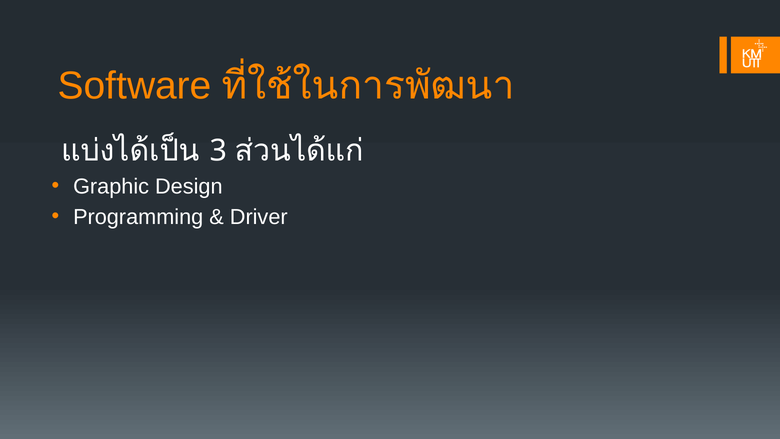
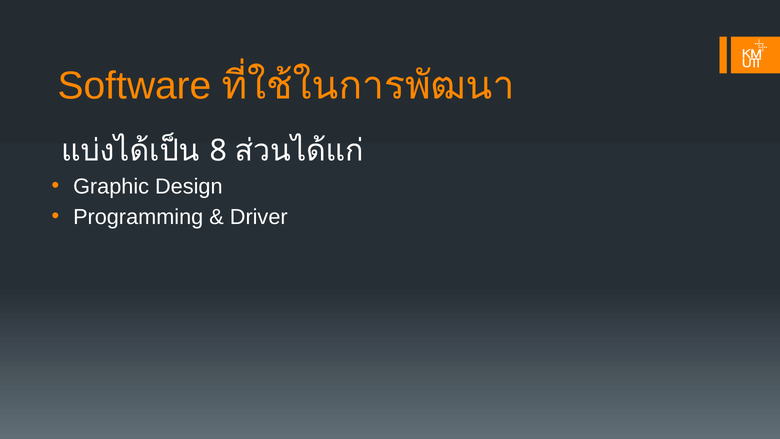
3: 3 -> 8 (219, 151)
